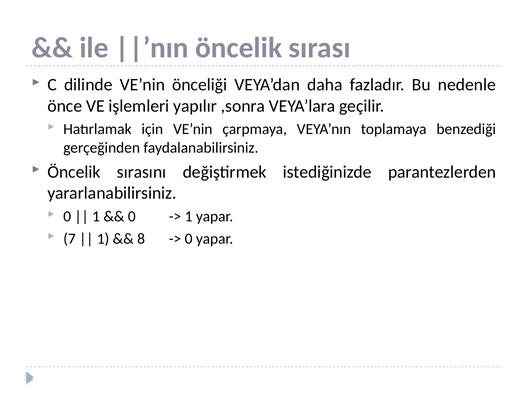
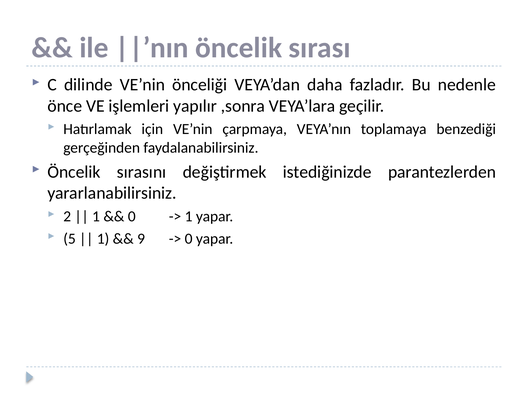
0: 0 -> 2 (67, 216)
7: 7 -> 5 (70, 239)
8: 8 -> 9 (141, 239)
